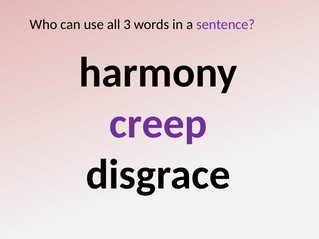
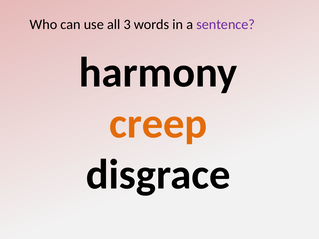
creep colour: purple -> orange (158, 124)
